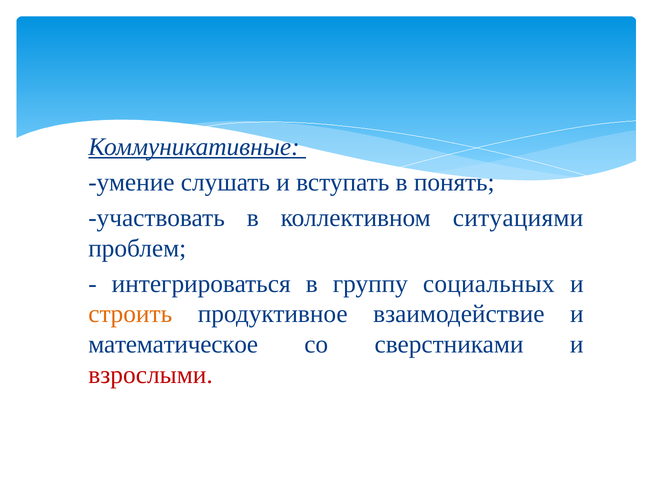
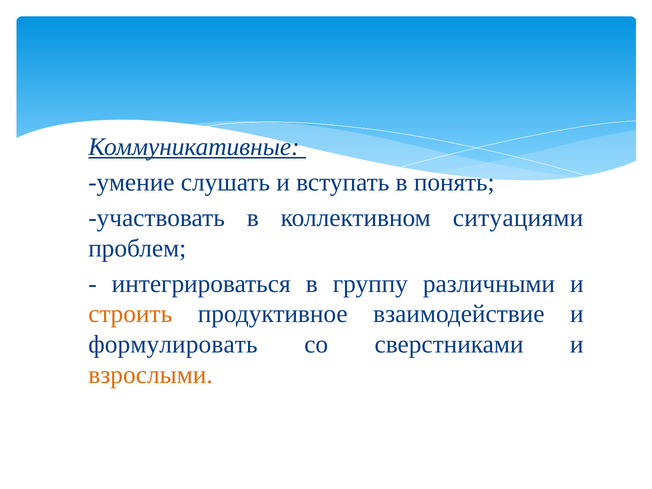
социальных: социальных -> различными (489, 284)
математическое: математическое -> формулировать (173, 345)
взрослыми colour: red -> orange (151, 375)
